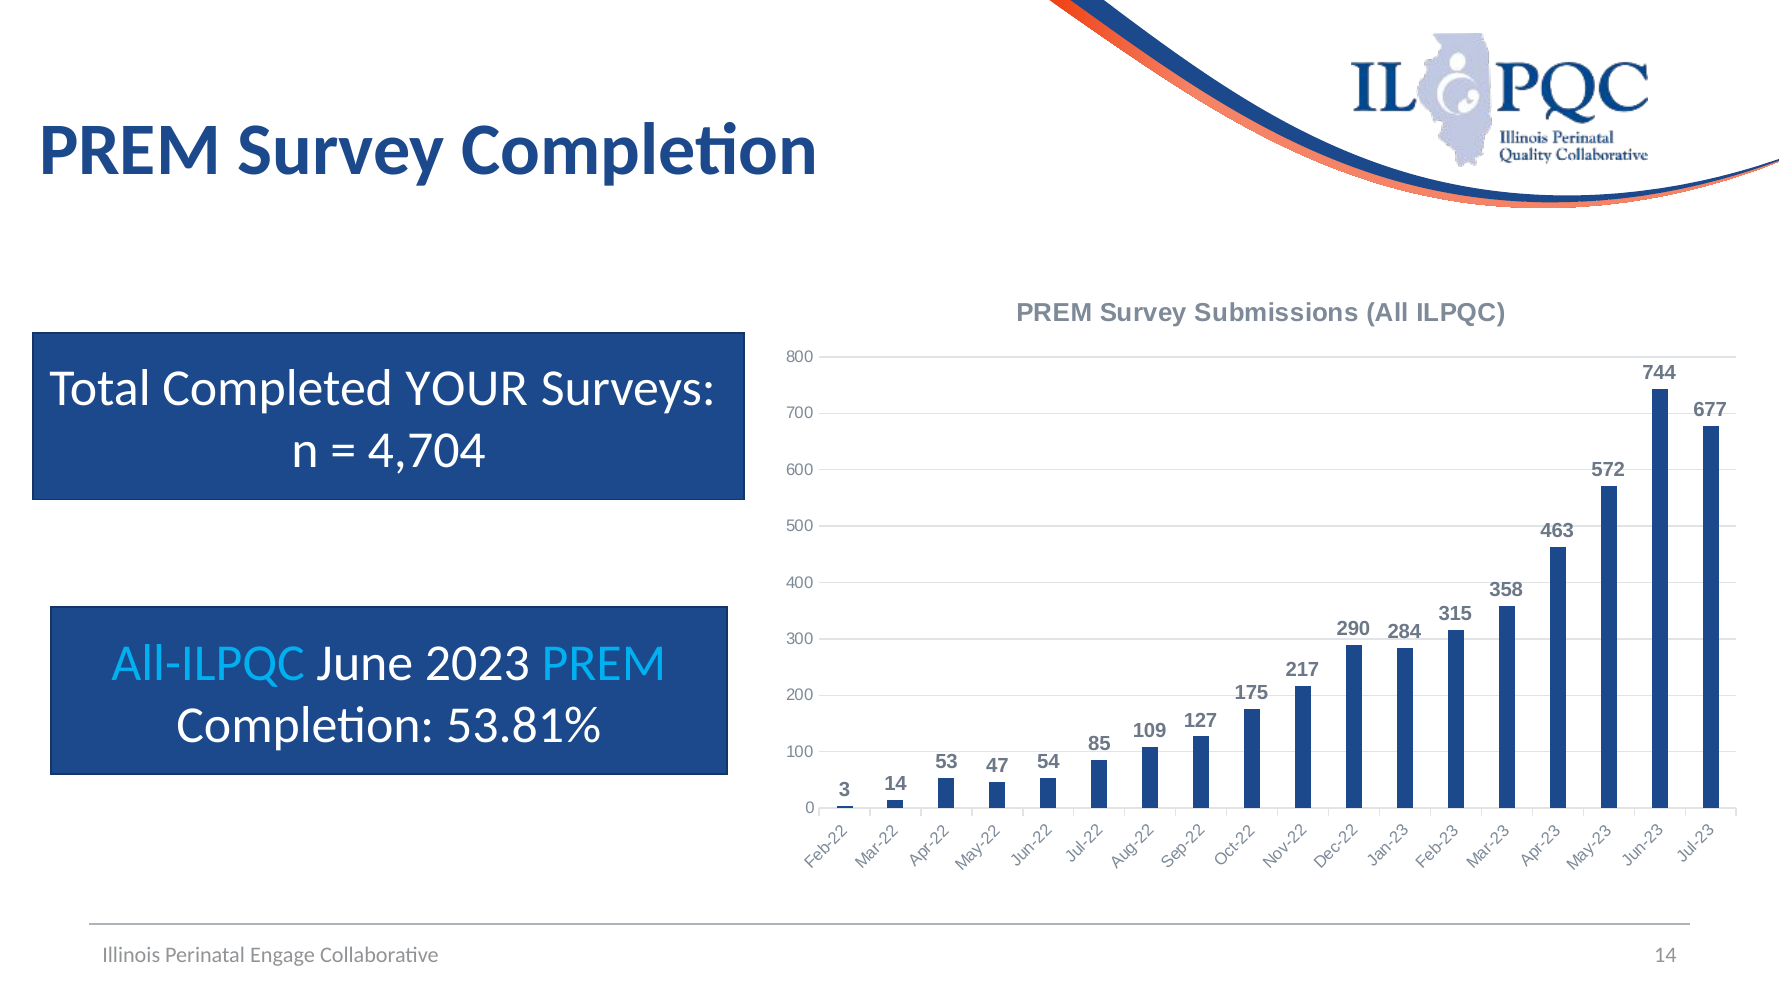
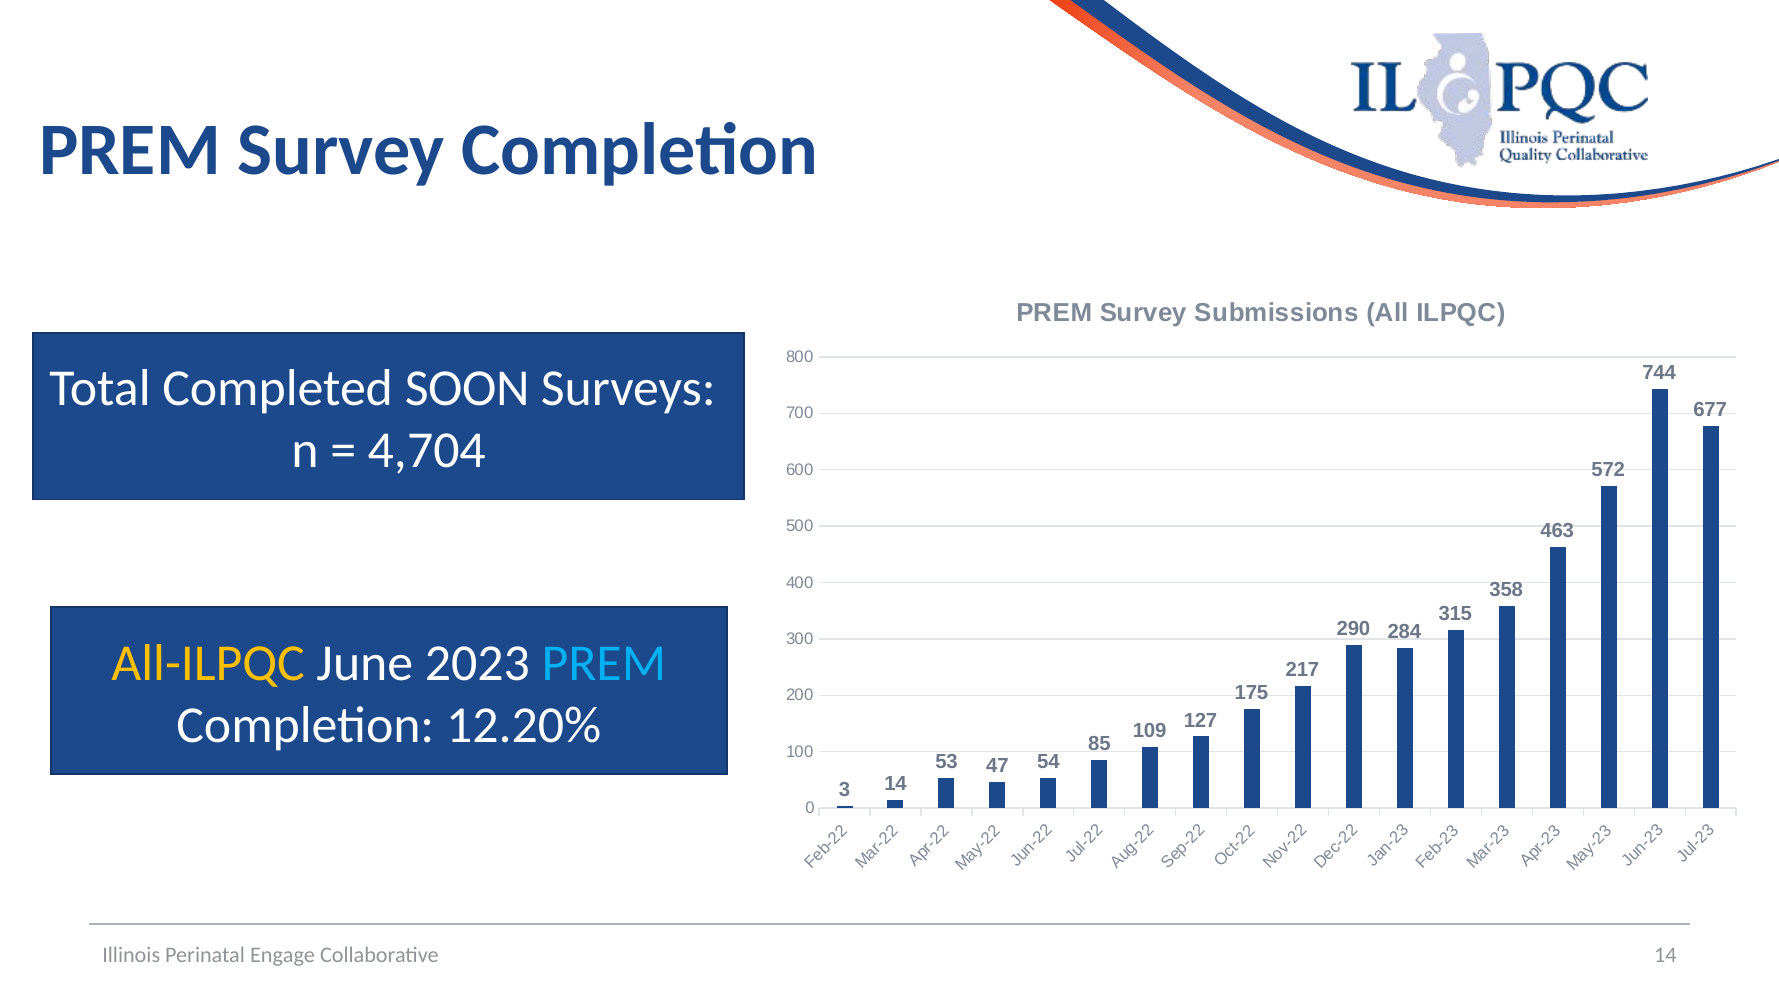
YOUR: YOUR -> SOON (467, 389)
All-ILPQC colour: light blue -> yellow (208, 663)
53.81%: 53.81% -> 12.20% (524, 726)
